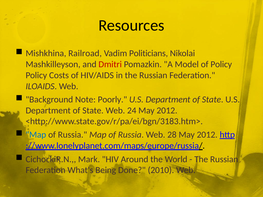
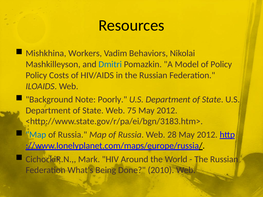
Railroad: Railroad -> Workers (85, 53)
Politicians: Politicians -> Behaviors (148, 53)
Dmitri colour: red -> blue (110, 64)
24: 24 -> 75 (132, 111)
